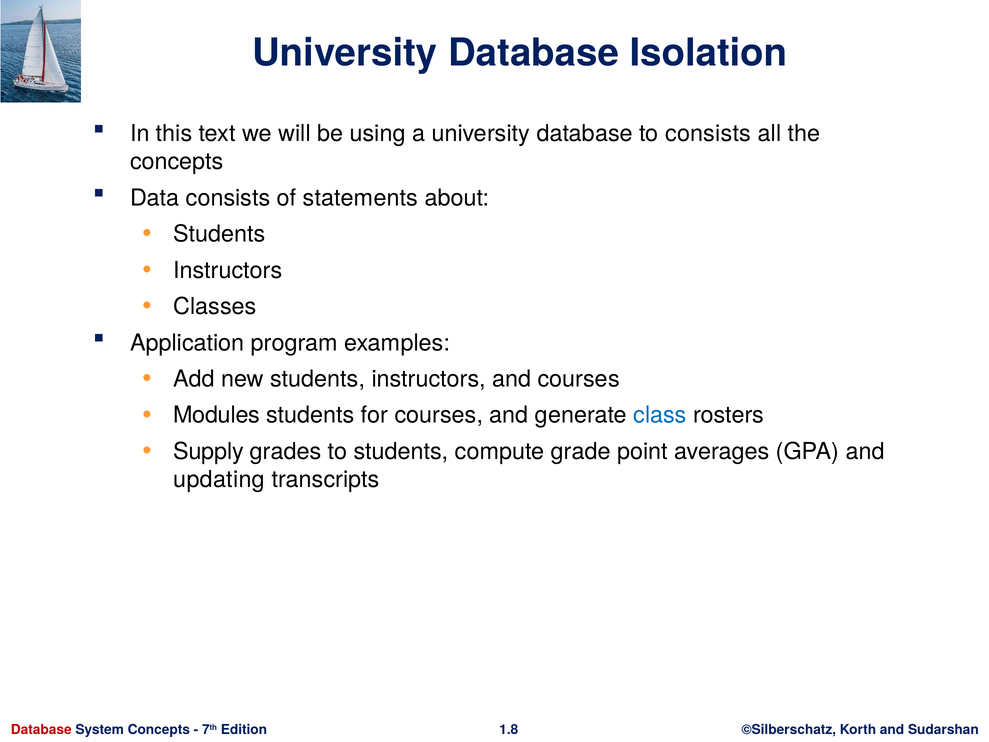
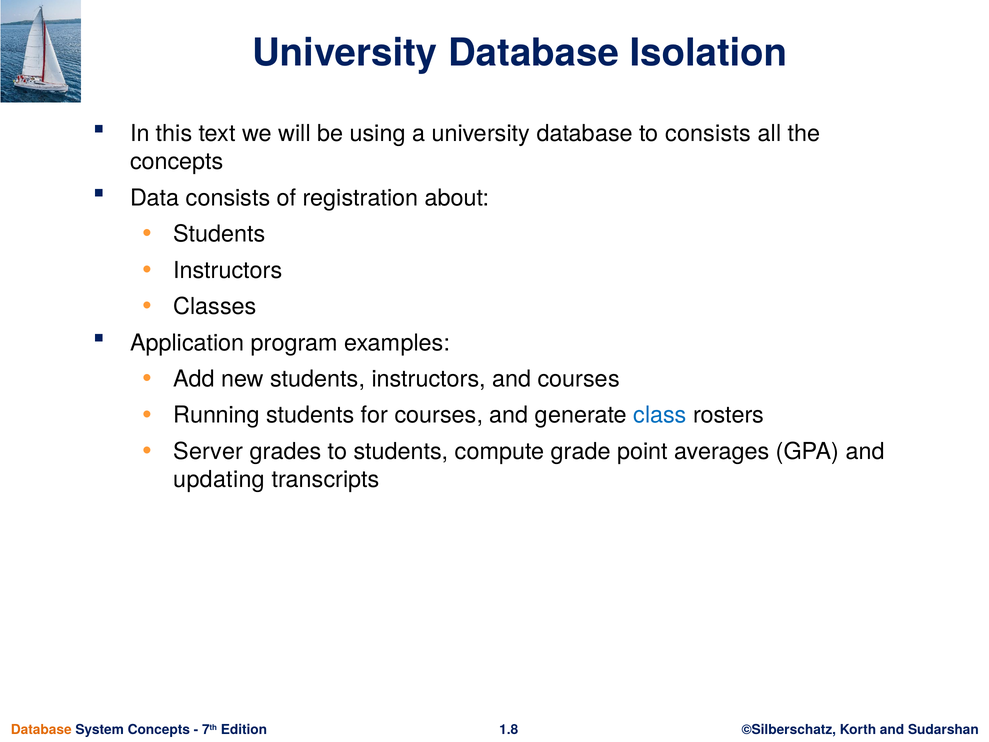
statements: statements -> registration (360, 198)
Modules: Modules -> Running (217, 415)
Supply: Supply -> Server (208, 451)
Database colour: red -> orange (41, 729)
